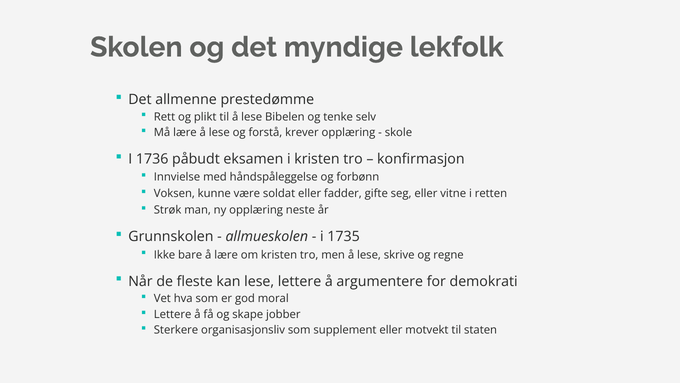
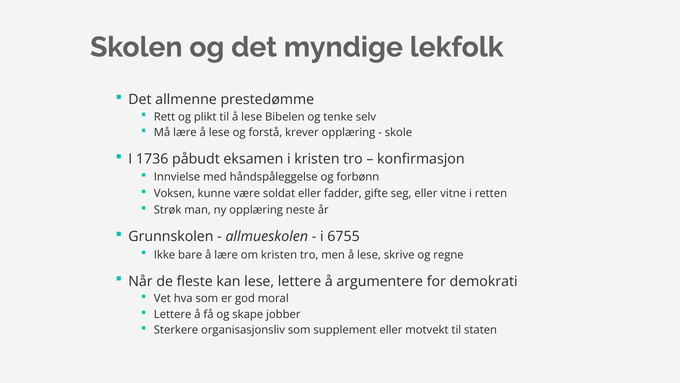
1735: 1735 -> 6755 (344, 236)
